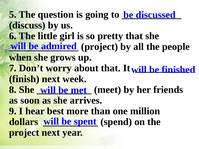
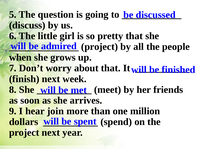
best: best -> join (55, 111)
